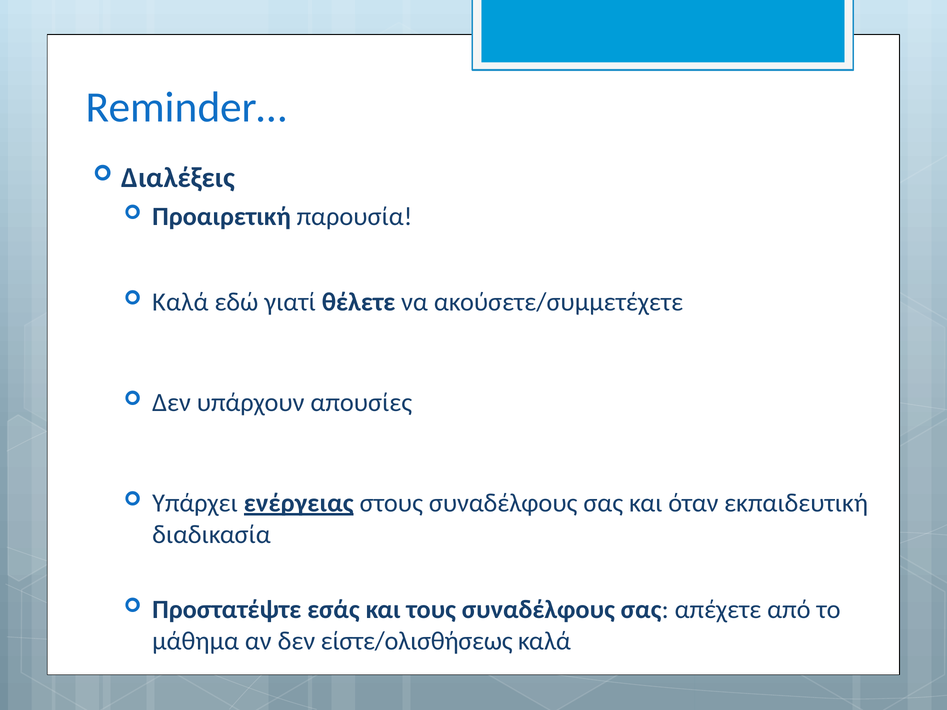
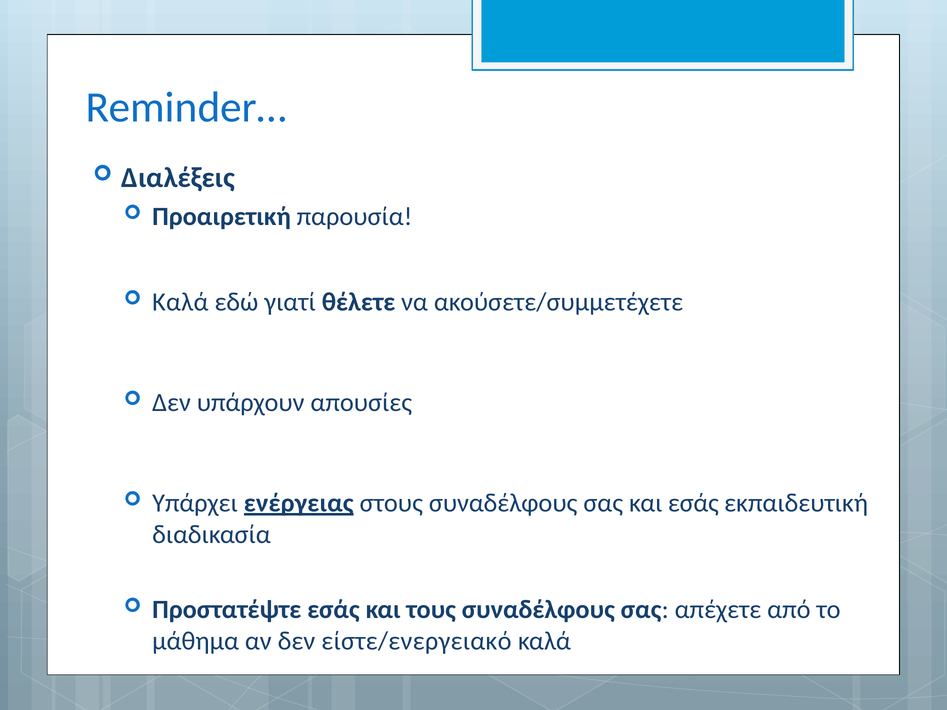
και όταν: όταν -> εσάς (693, 503)
είστε/ολισθήσεως: είστε/ολισθήσεως -> είστε/ενεργειακό (416, 641)
